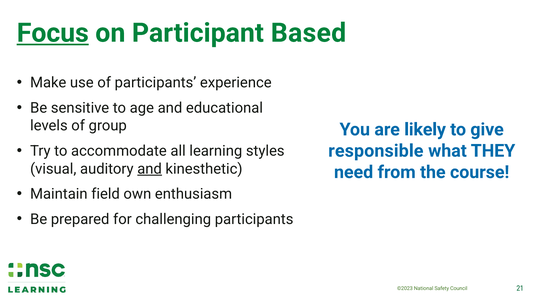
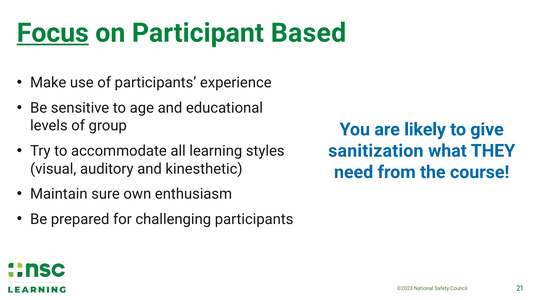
responsible: responsible -> sanitization (376, 151)
and underline: present -> none (150, 169)
field: field -> sure (106, 194)
